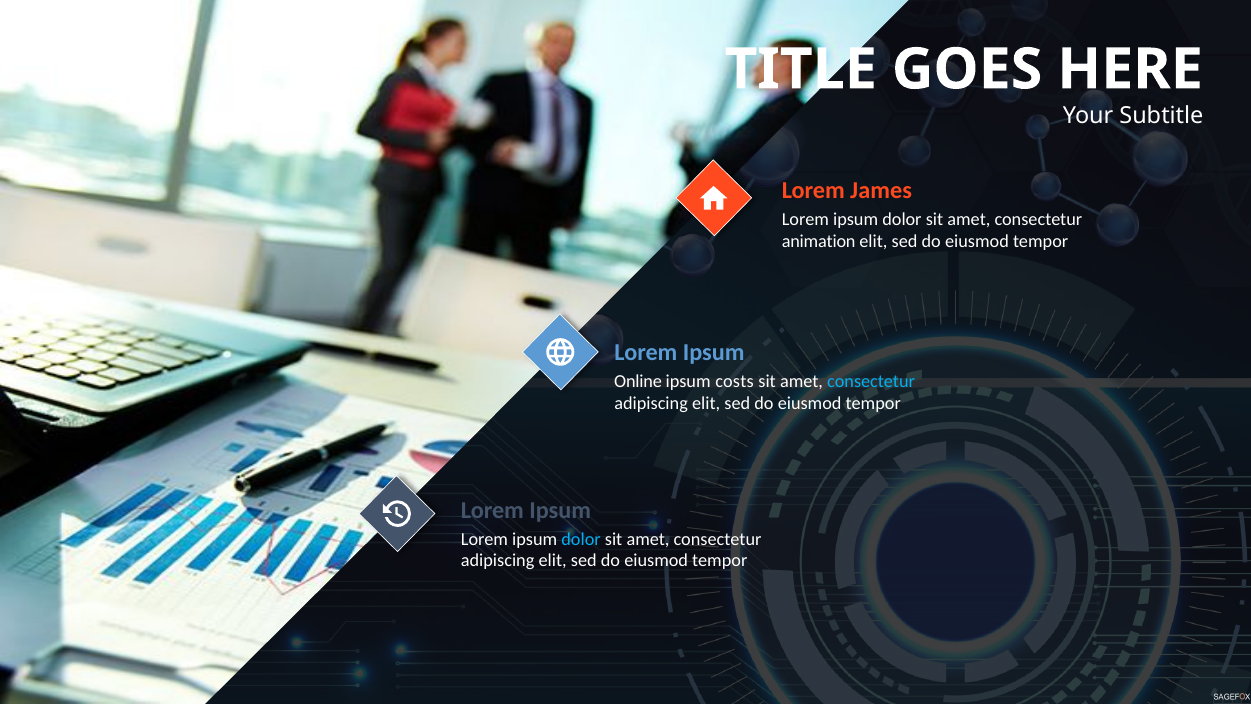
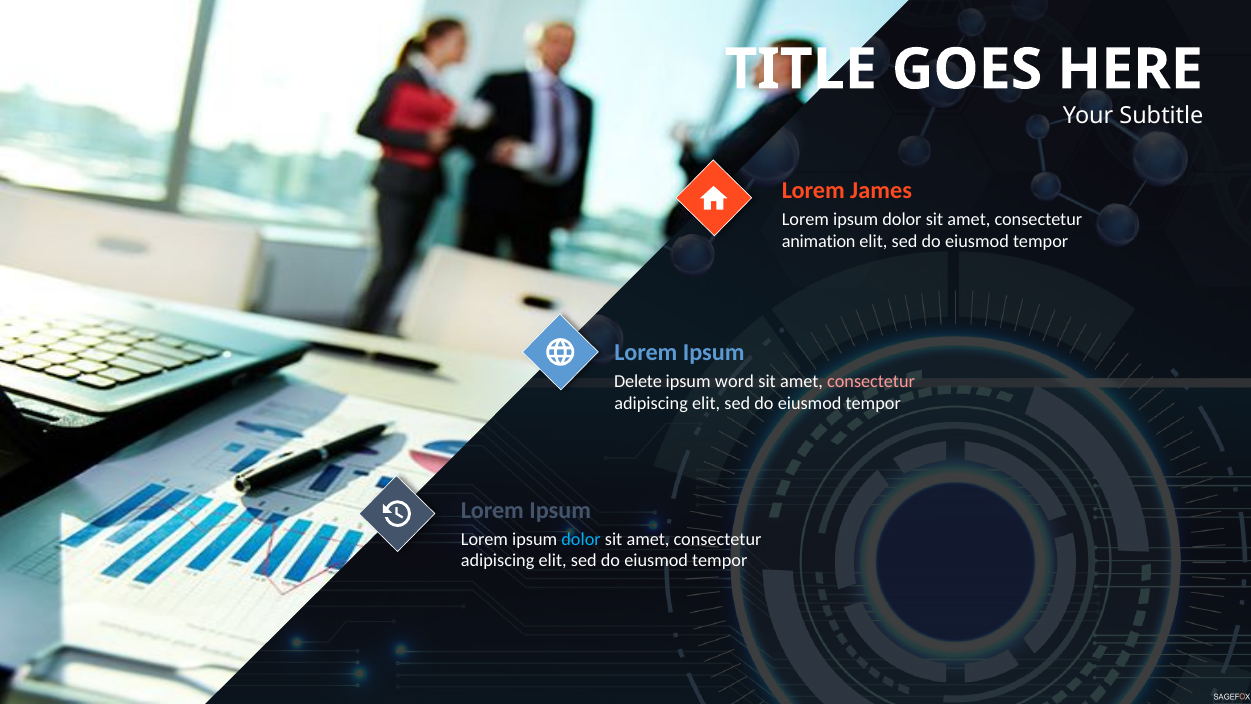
Online: Online -> Delete (638, 381)
costs: costs -> word (734, 381)
consectetur colour: light blue -> pink (871, 381)
